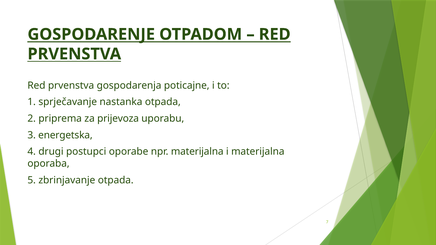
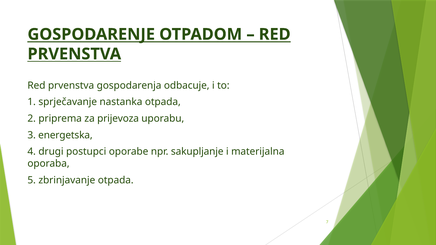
poticajne: poticajne -> odbacuje (187, 86)
npr materijalna: materijalna -> sakupljanje (197, 152)
